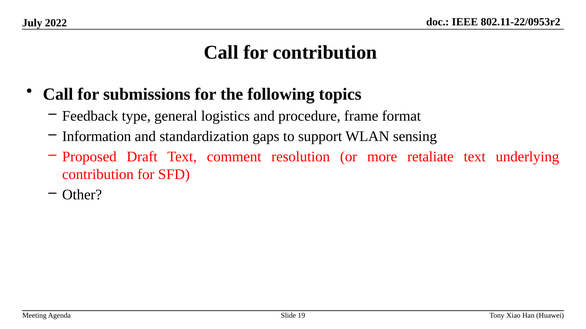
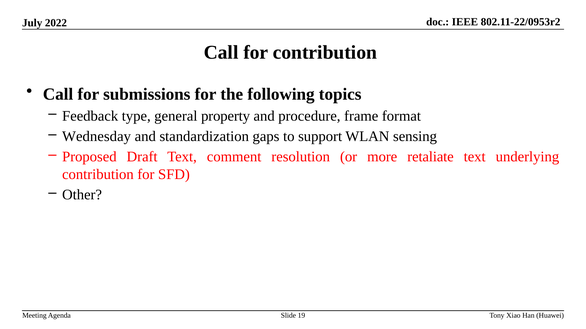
logistics: logistics -> property (226, 116)
Information: Information -> Wednesday (97, 137)
